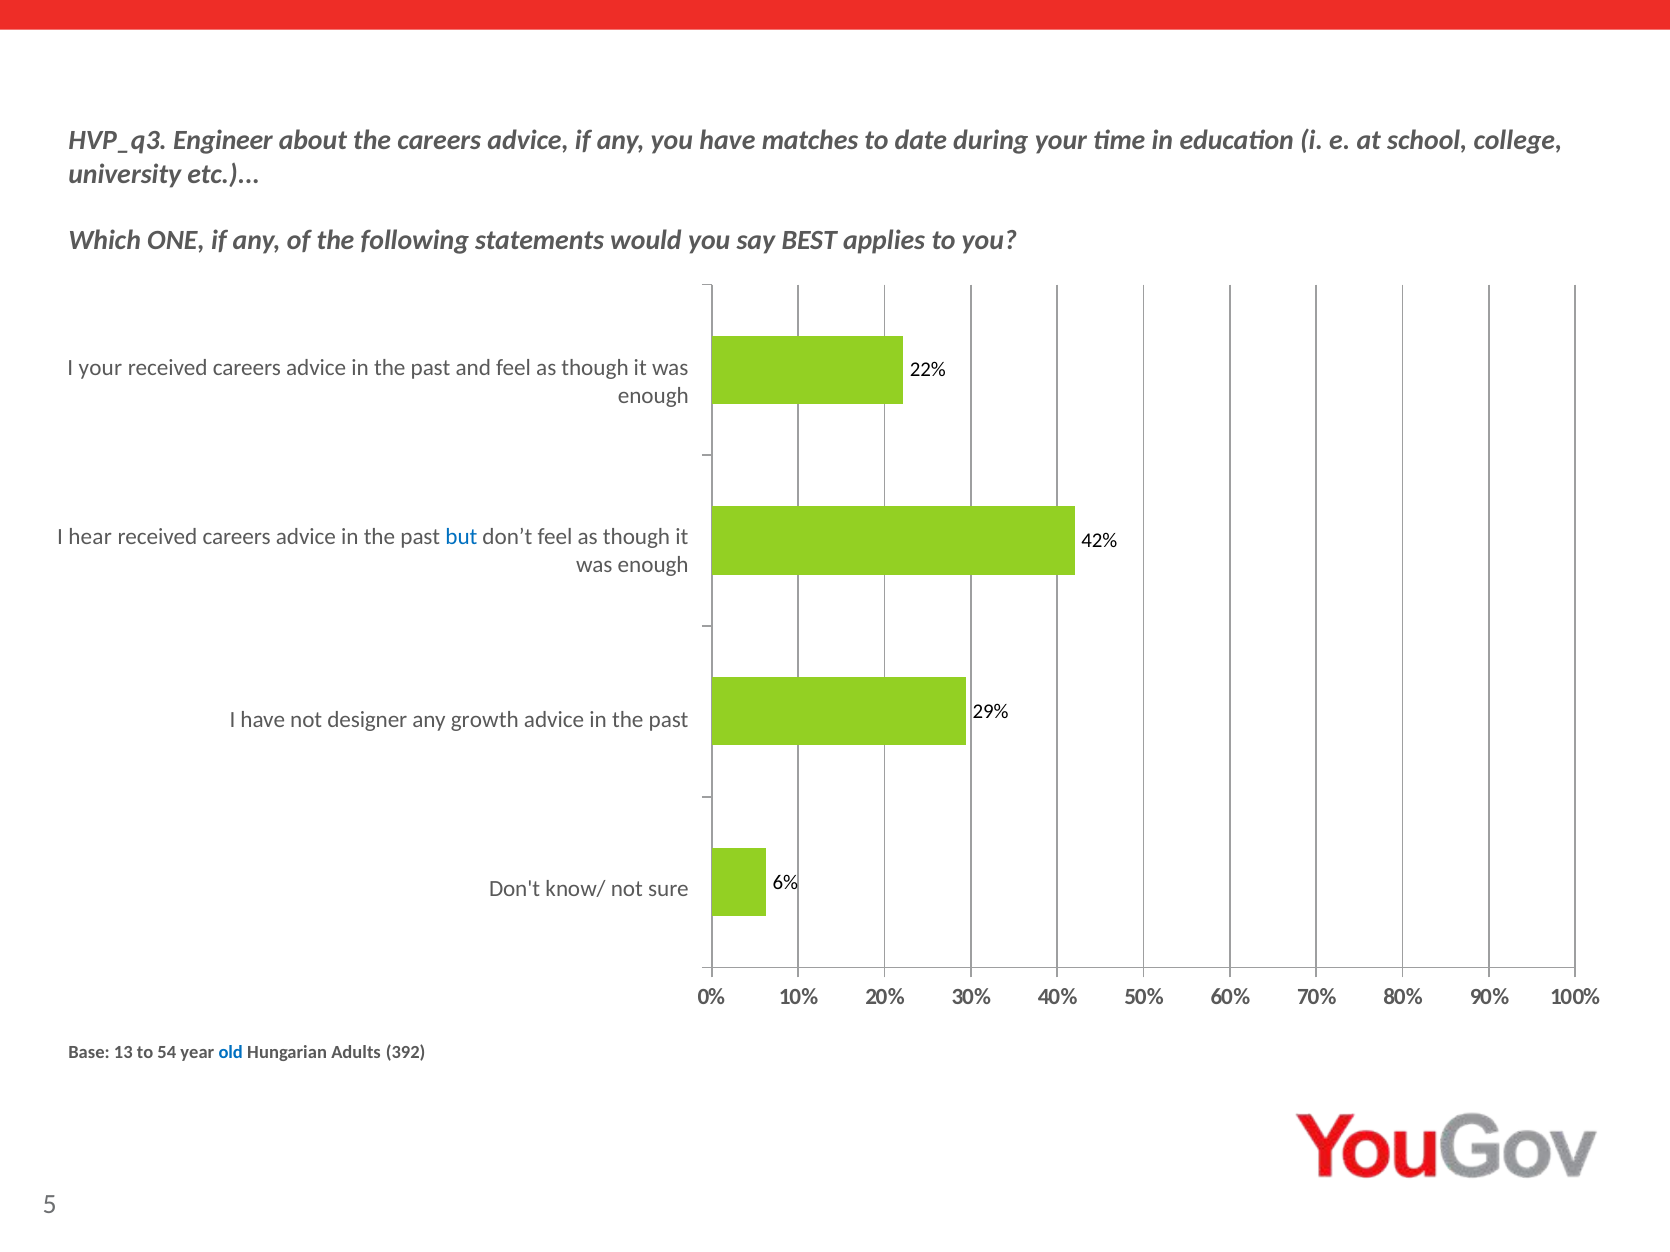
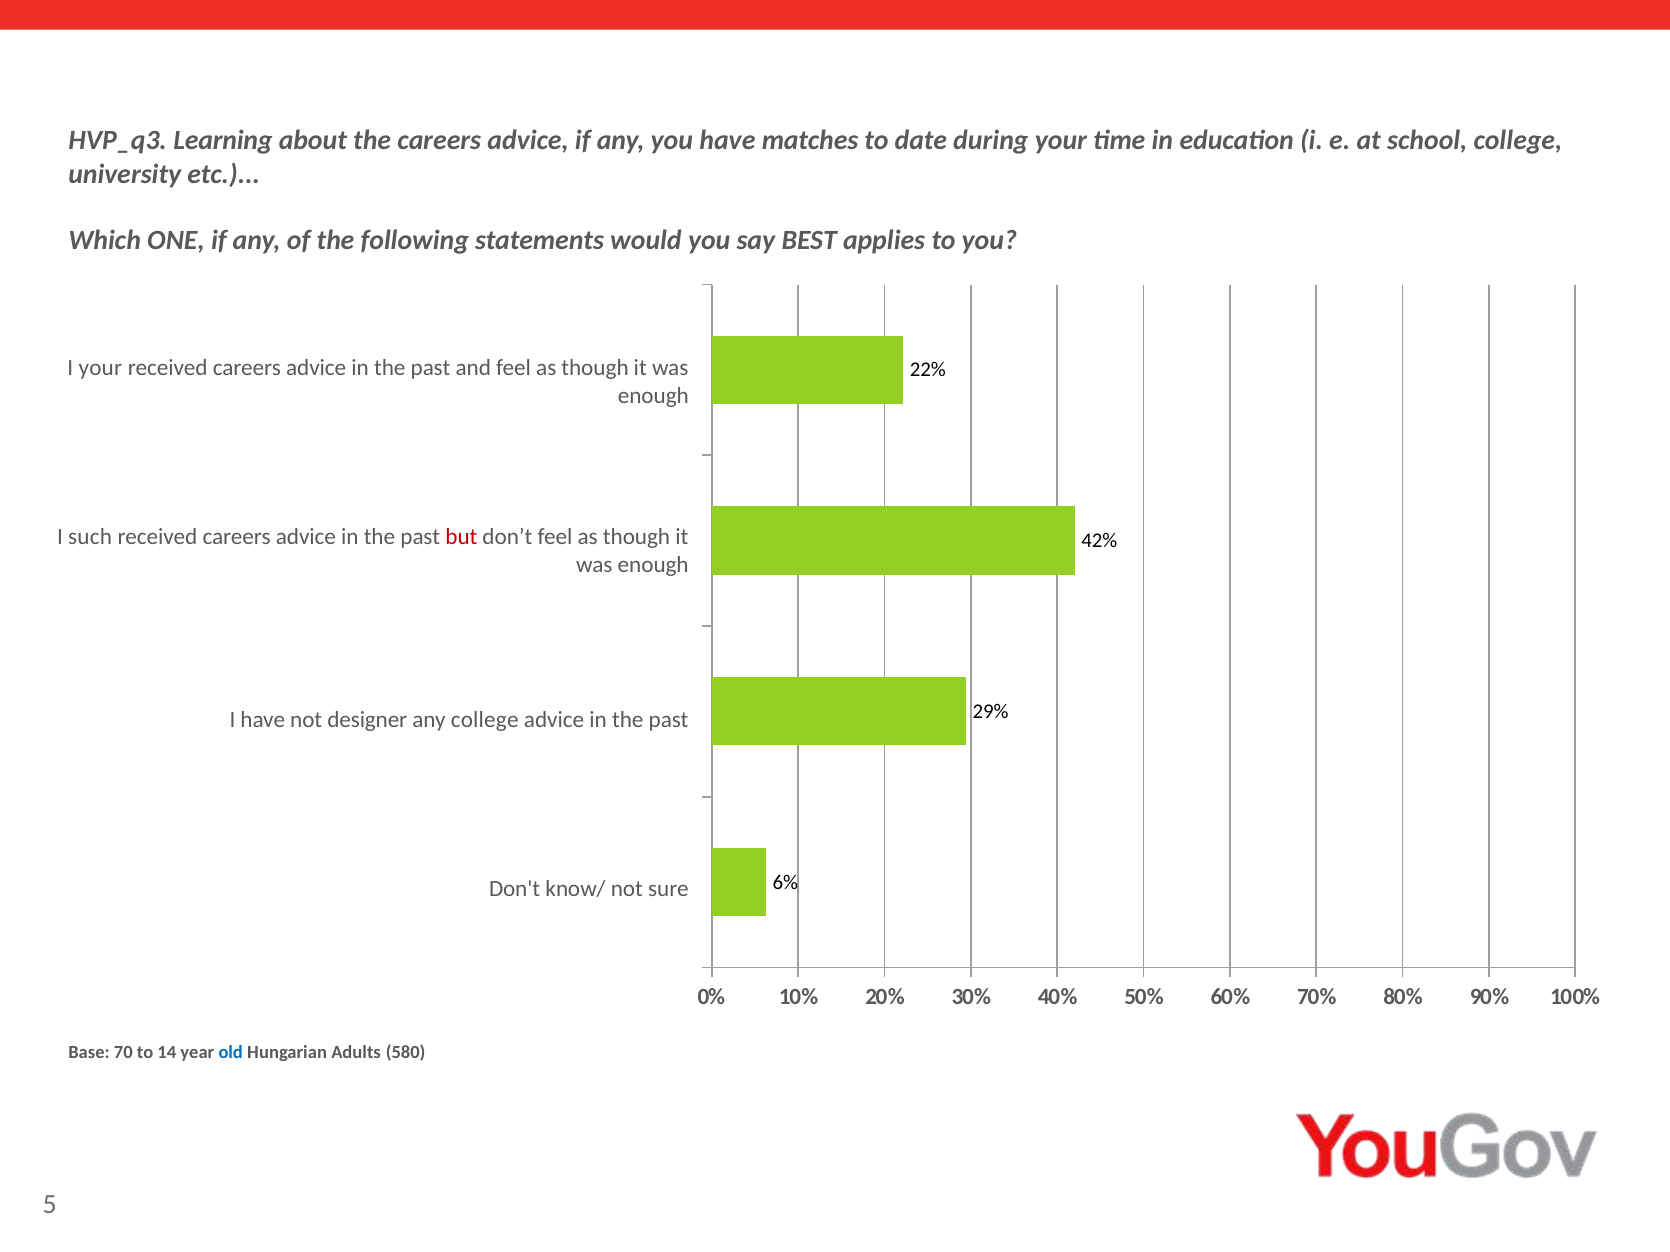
Engineer: Engineer -> Learning (223, 141)
hear: hear -> such (90, 537)
but colour: blue -> red (461, 537)
any growth: growth -> college (485, 720)
13: 13 -> 70 (123, 1053)
54: 54 -> 14 (167, 1053)
392: 392 -> 580 (406, 1053)
